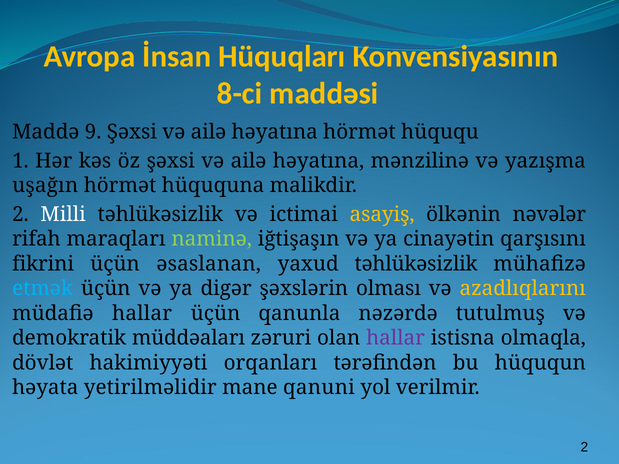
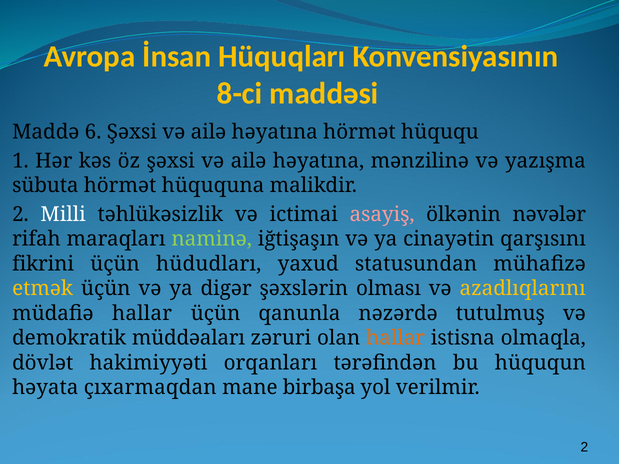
9: 9 -> 6 (93, 132)
uşağın: uşağın -> sübuta (45, 186)
asayiş colour: yellow -> pink (382, 215)
əsaslanan: əsaslanan -> hüdudları (209, 264)
yaxud təhlükəsizlik: təhlükəsizlik -> statusundan (416, 264)
etmək colour: light blue -> yellow (43, 289)
hallar colour: purple -> orange (396, 338)
yetirilməlidir: yetirilməlidir -> çıxarmaqdan (150, 388)
qanuni: qanuni -> birbaşa (319, 388)
